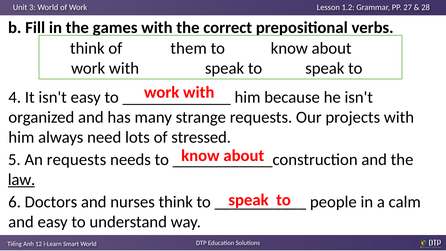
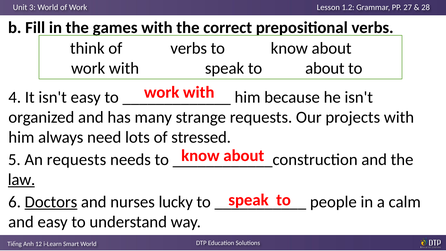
of them: them -> verbs (189, 48)
to speak: speak -> about (325, 68)
Doctors underline: none -> present (51, 202)
nurses think: think -> lucky (176, 202)
